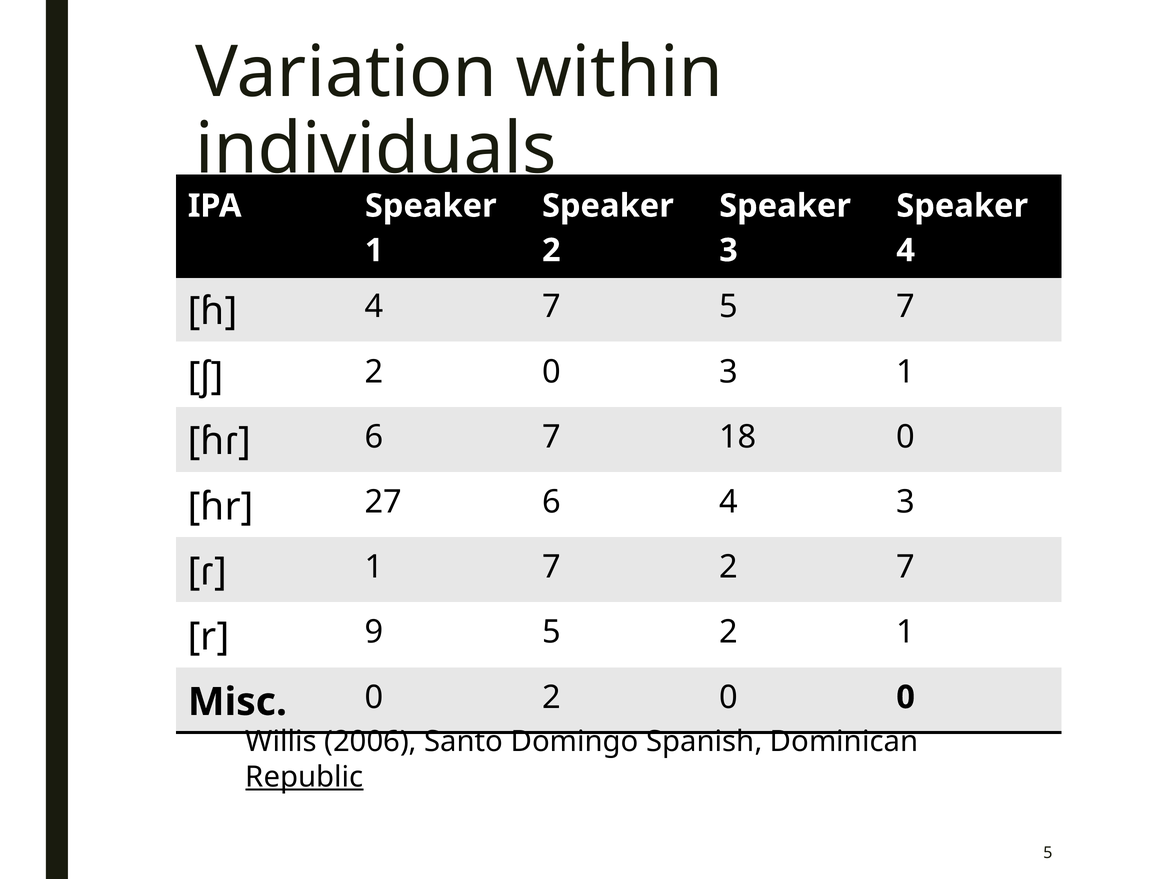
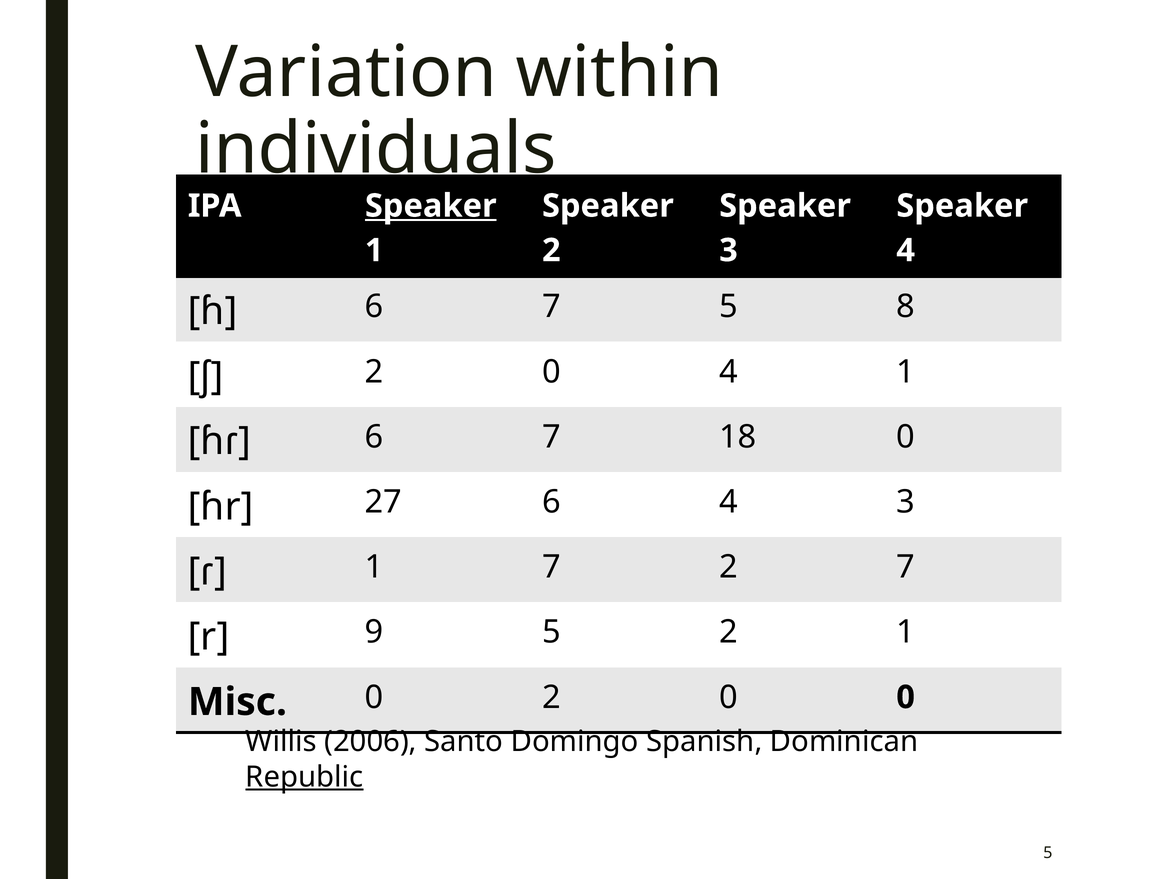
Speaker underline: none -> present (431, 206)
ɦ 4: 4 -> 6 (374, 307)
5 7: 7 -> 8 (906, 307)
0 3: 3 -> 4 (728, 372)
